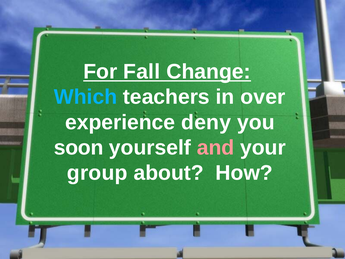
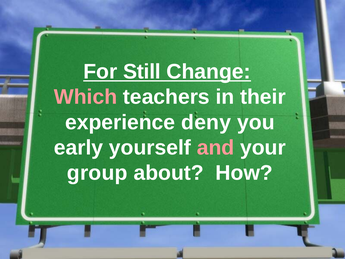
Fall: Fall -> Still (142, 72)
Which colour: light blue -> pink (86, 97)
over: over -> their (263, 97)
soon: soon -> early (79, 148)
